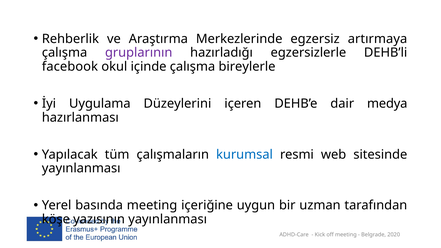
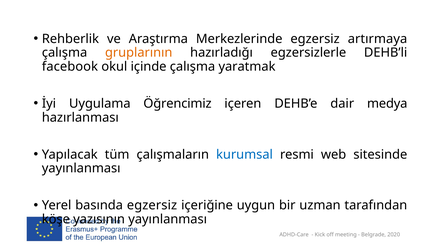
gruplarının colour: purple -> orange (139, 53)
bireylerle: bireylerle -> yaratmak (247, 67)
Düzeylerini: Düzeylerini -> Öğrencimiz (178, 104)
basında meeting: meeting -> egzersiz (152, 205)
